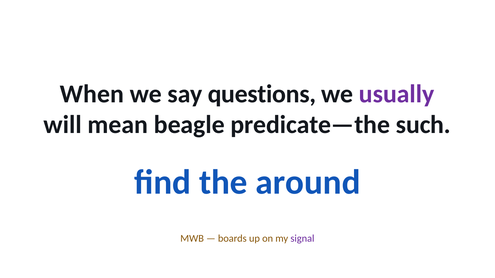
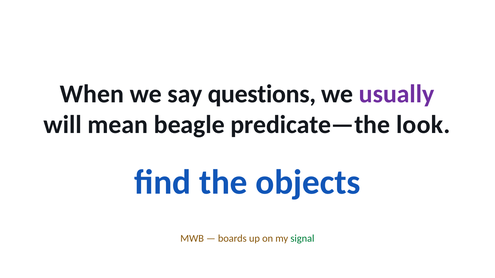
such: such -> look (423, 125)
around: around -> objects (308, 182)
signal colour: purple -> green (302, 239)
